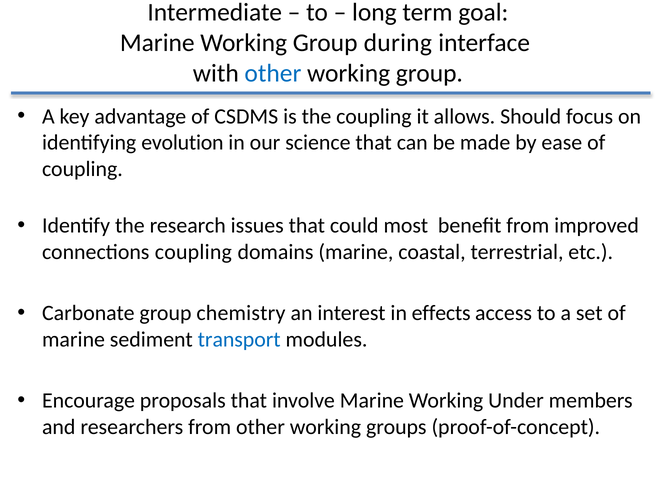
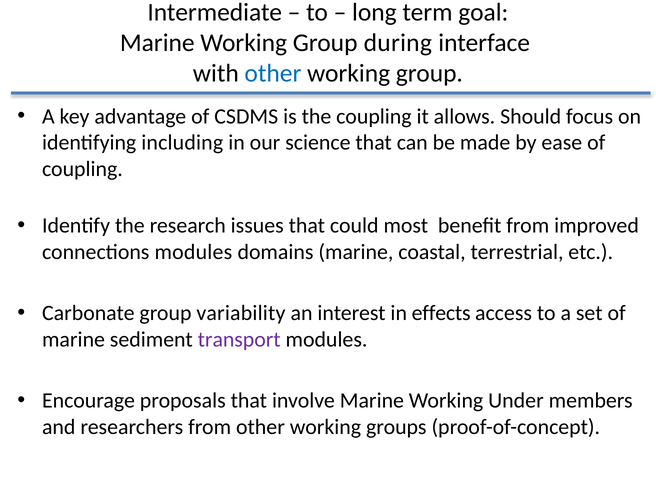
evolution: evolution -> including (182, 143)
connections coupling: coupling -> modules (193, 252)
chemistry: chemistry -> variability (241, 313)
transport colour: blue -> purple (239, 339)
